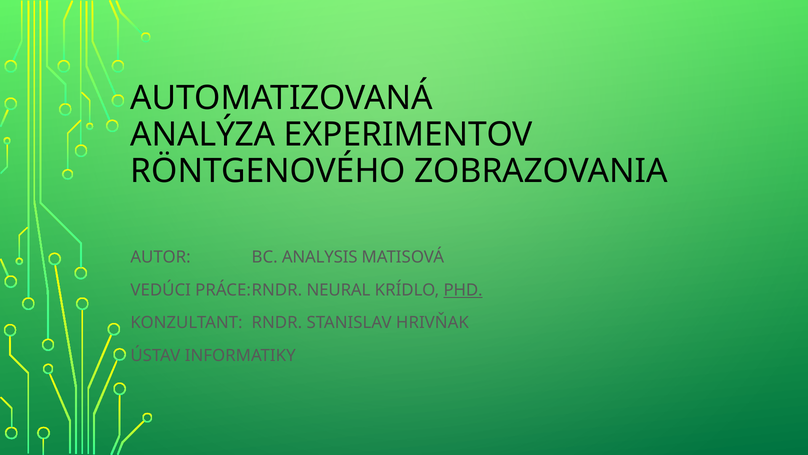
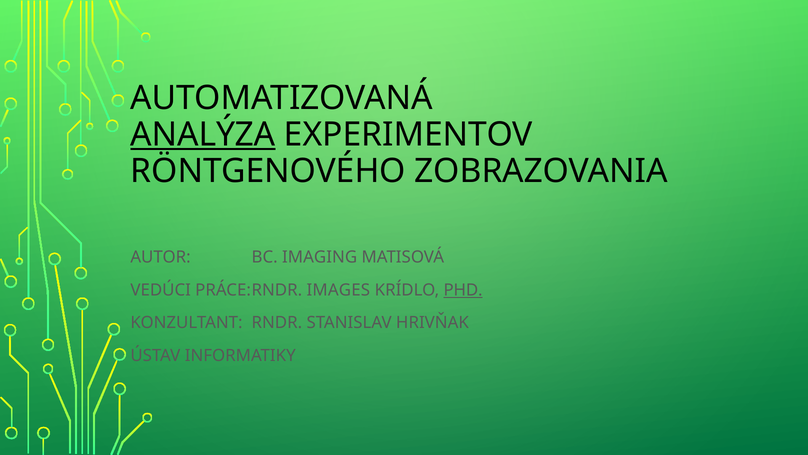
ANALÝZA underline: none -> present (203, 134)
ANALYSIS: ANALYSIS -> IMAGING (320, 257)
NEURAL: NEURAL -> IMAGES (338, 290)
